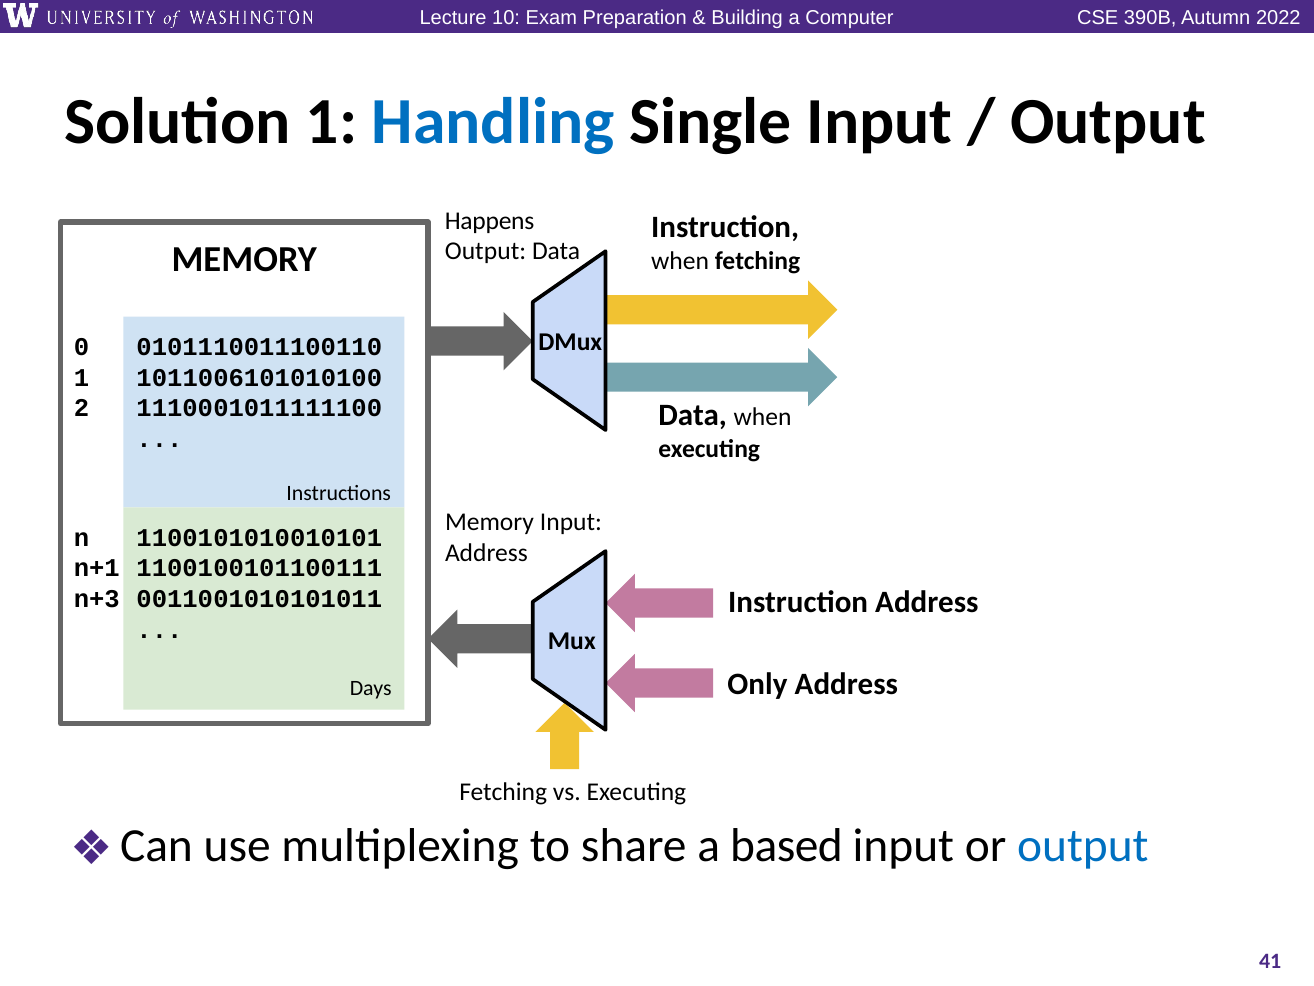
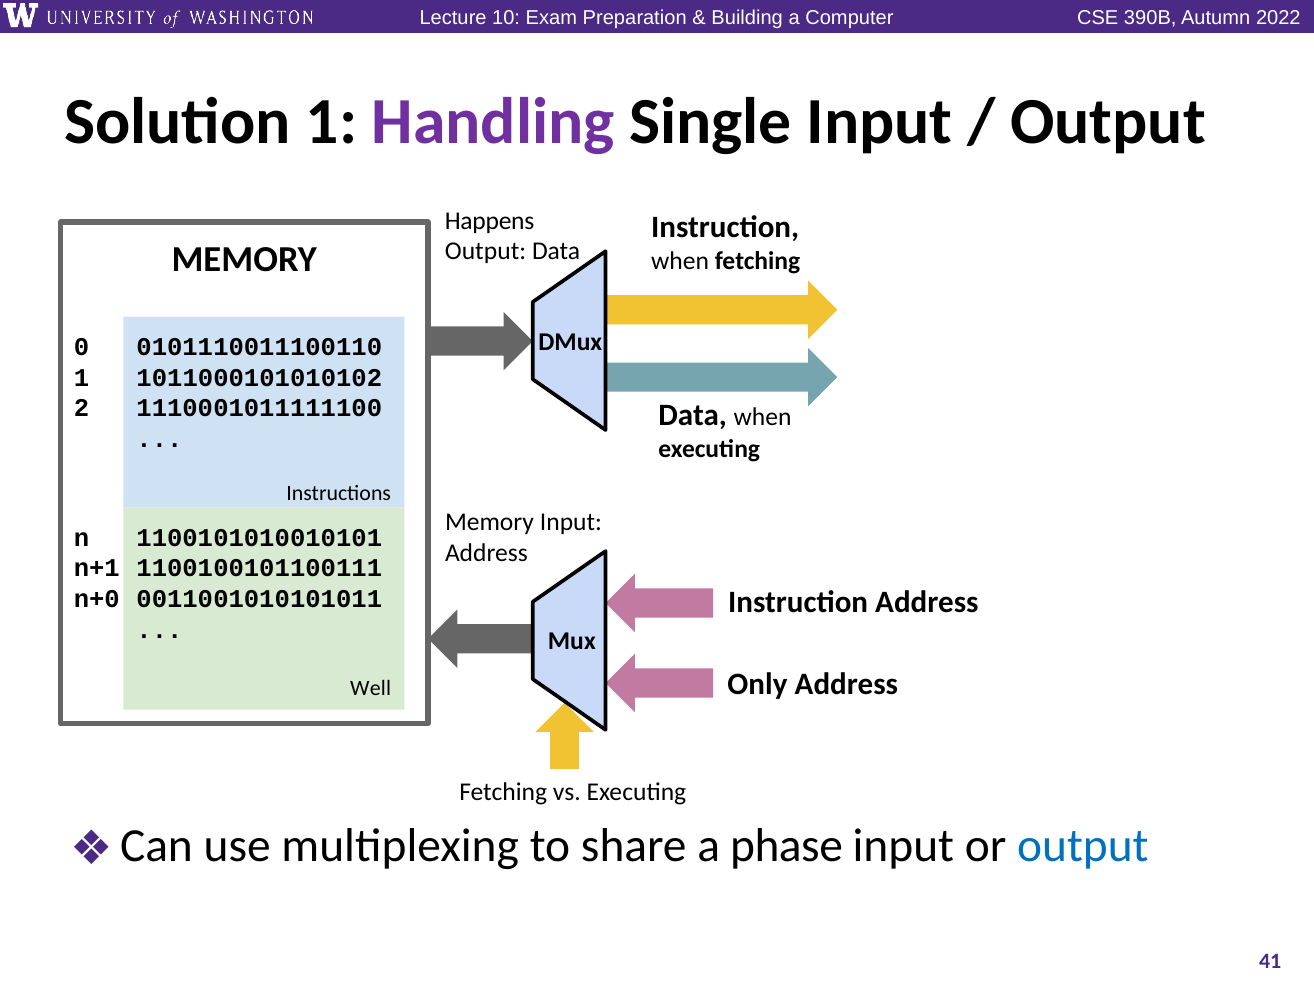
Handling colour: blue -> purple (493, 122)
1011006101010100: 1011006101010100 -> 1011000101010102 (259, 377)
n+3: n+3 -> n+0 (97, 599)
Days: Days -> Well (371, 688)
based: based -> phase (786, 846)
